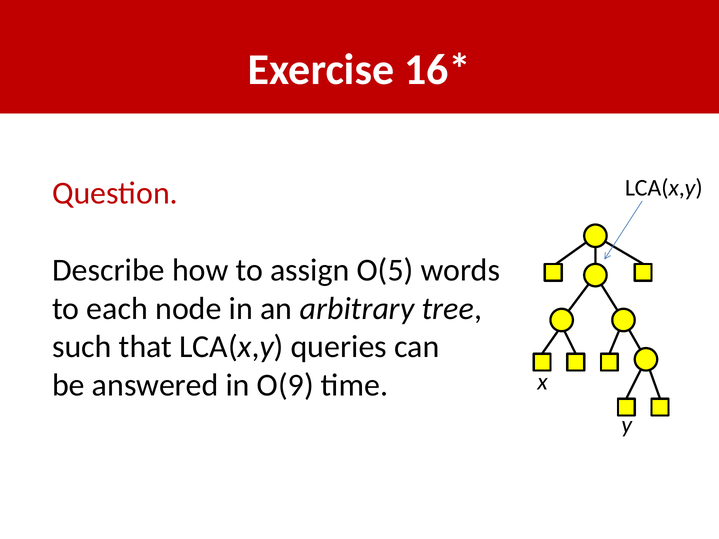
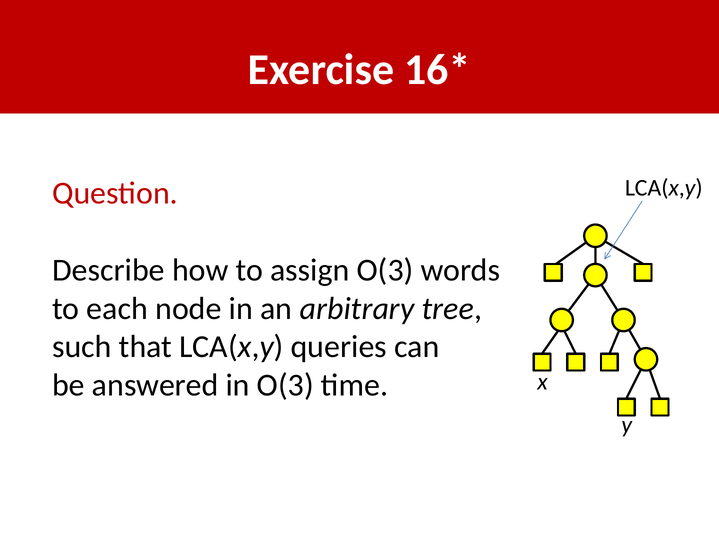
assign O(5: O(5 -> O(3 (385, 270)
in O(9: O(9 -> O(3 (285, 385)
